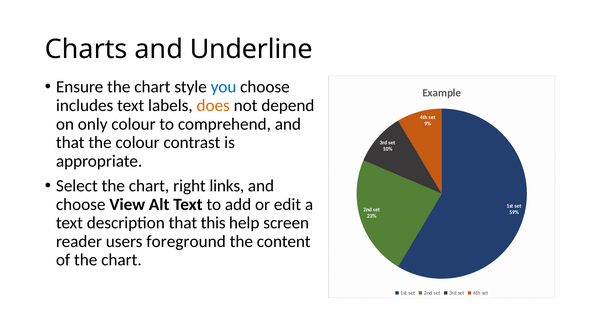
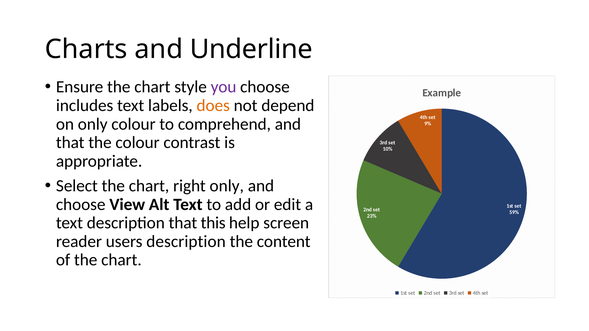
you colour: blue -> purple (224, 87)
right links: links -> only (227, 186)
users foreground: foreground -> description (186, 242)
